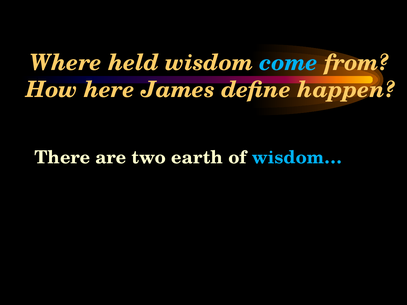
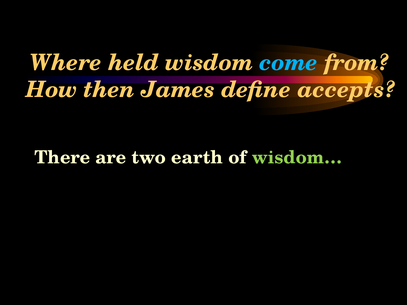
here: here -> then (109, 90)
happen: happen -> accepts (347, 90)
wisdom… colour: light blue -> light green (297, 158)
